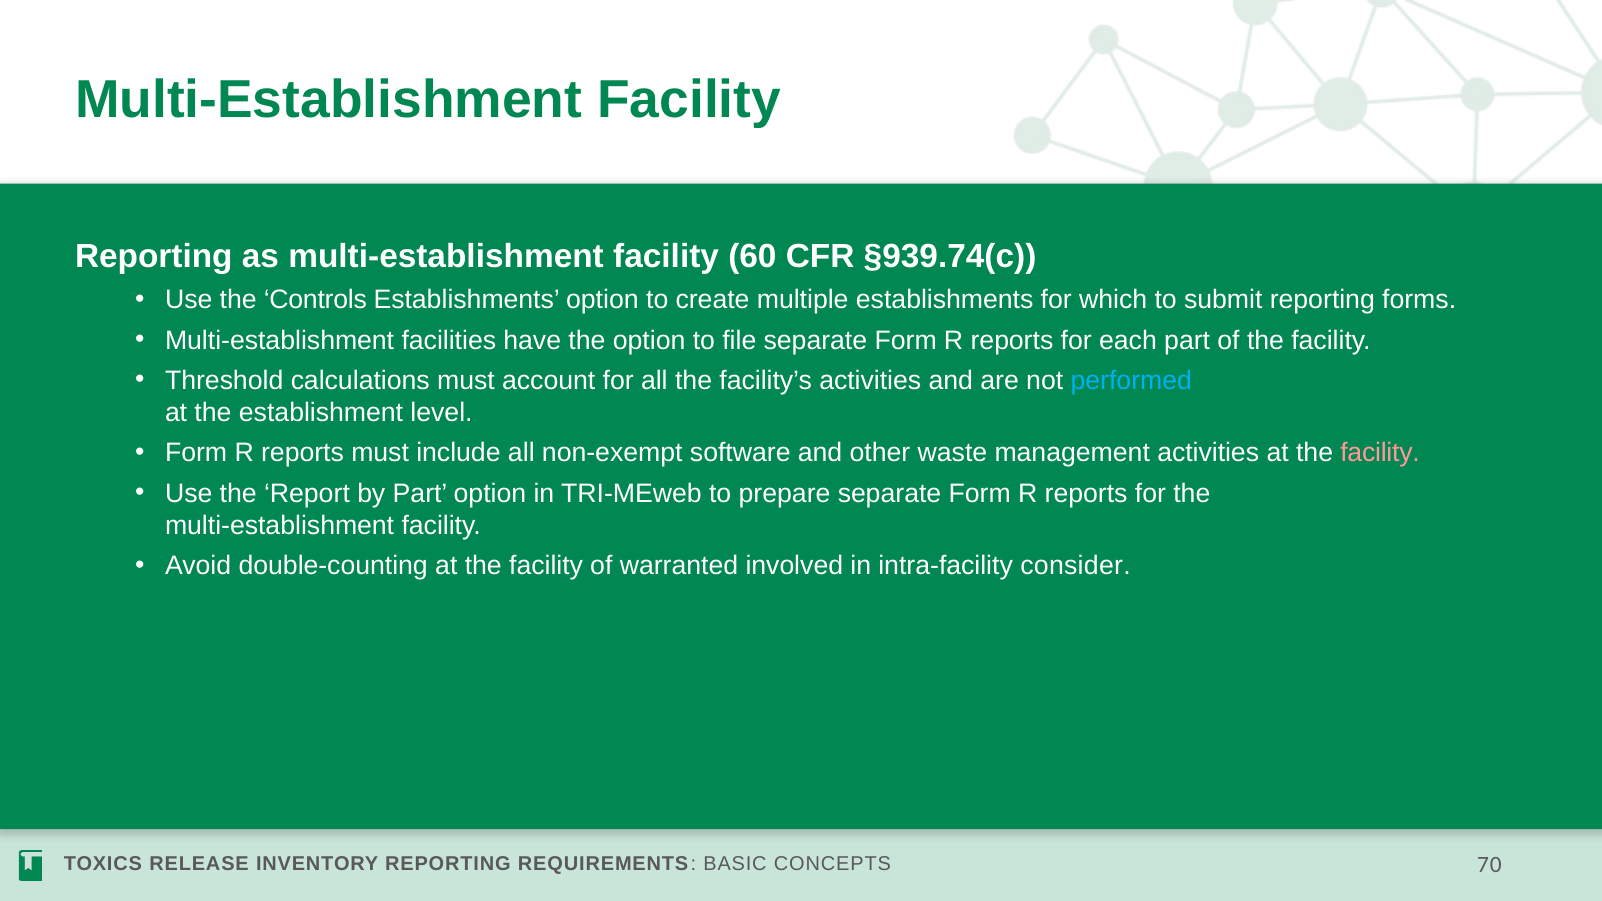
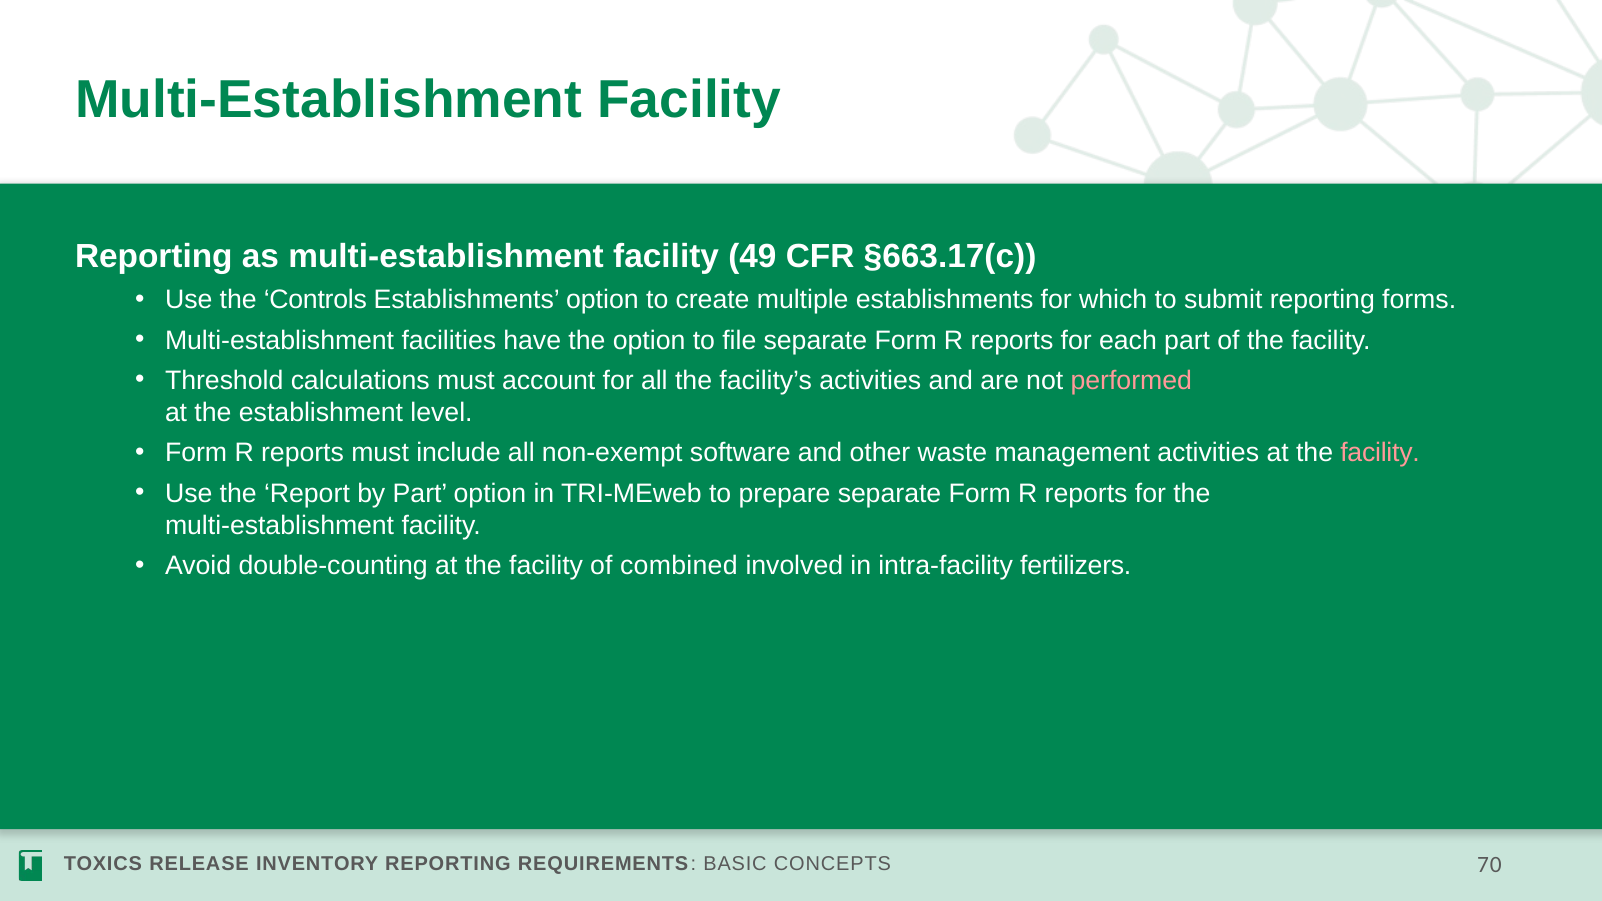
60: 60 -> 49 (752, 256)
§939.74(c: §939.74(c -> §663.17(c (950, 256)
performed colour: light blue -> pink (1131, 381)
warranted: warranted -> combined (679, 566)
consider: consider -> fertilizers (1076, 566)
